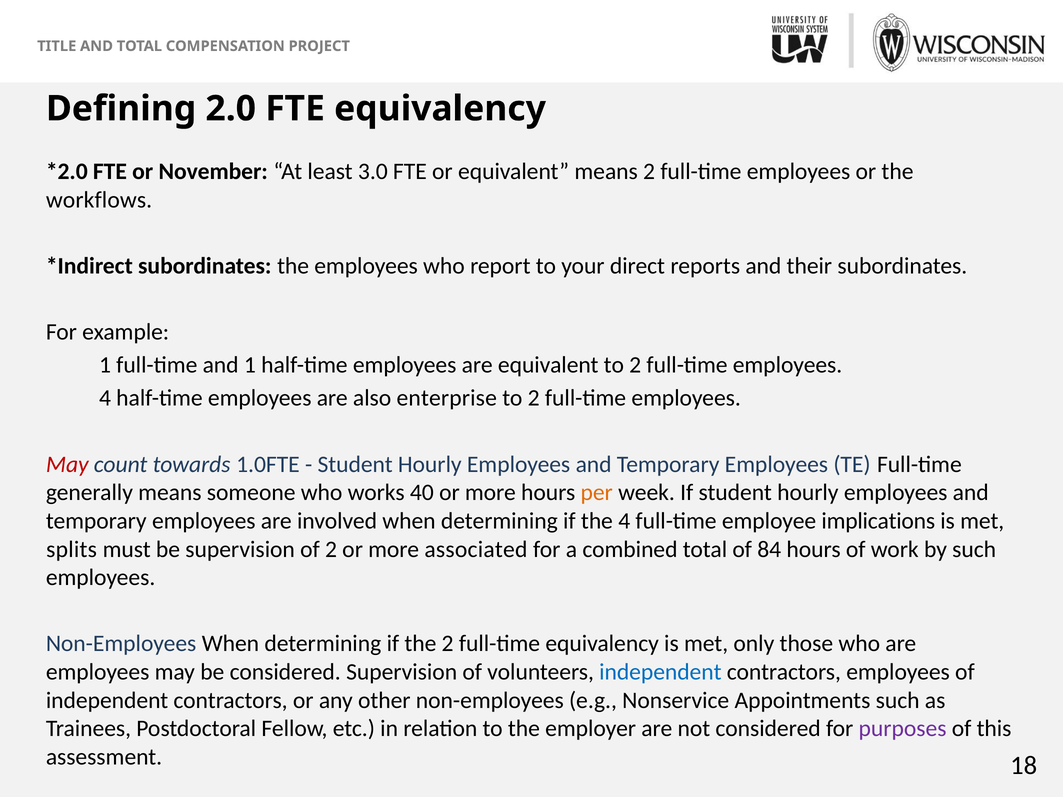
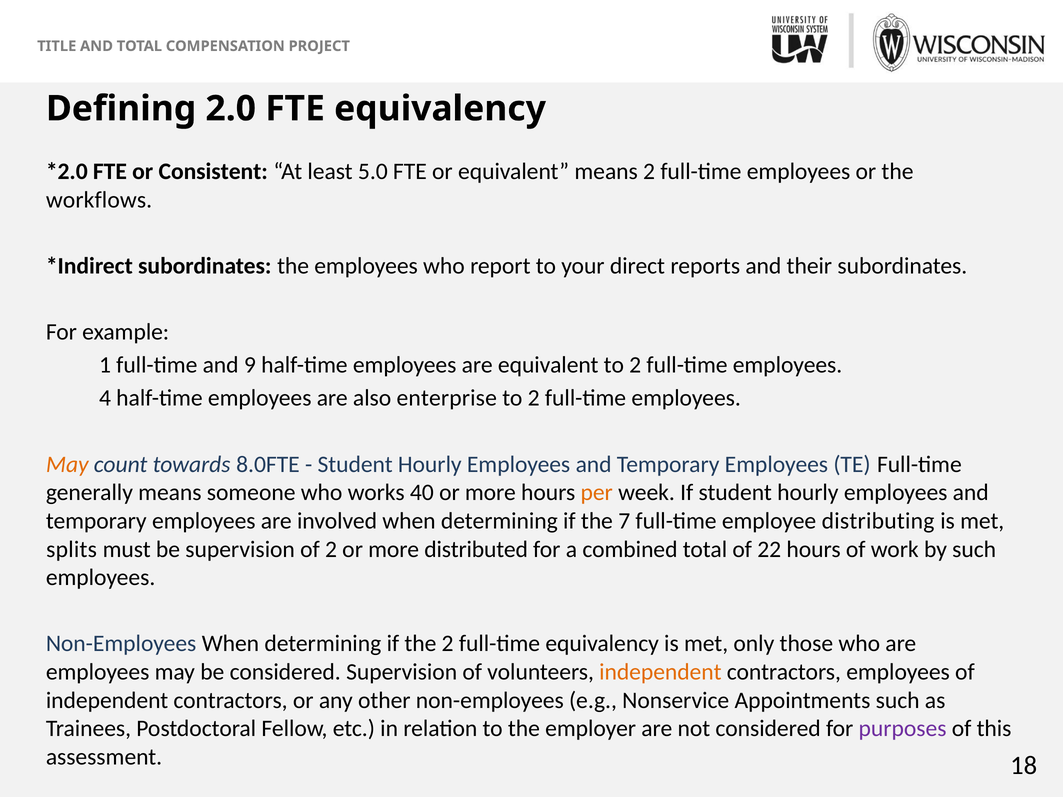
November: November -> Consistent (213, 172)
3.0: 3.0 -> 5.0 (373, 172)
and 1: 1 -> 9 (250, 365)
May colour: red -> orange (67, 464)
1.0FTE: 1.0FTE -> 8.0FTE (268, 464)
the 4: 4 -> 7 (624, 521)
implications: implications -> distributing (878, 521)
associated: associated -> distributed (476, 549)
84: 84 -> 22 (769, 549)
independent colour: blue -> orange (660, 672)
